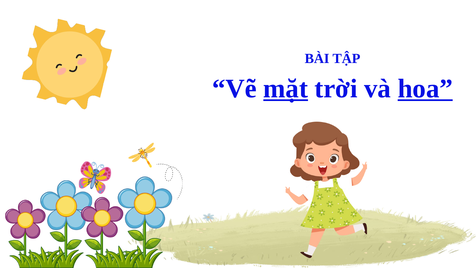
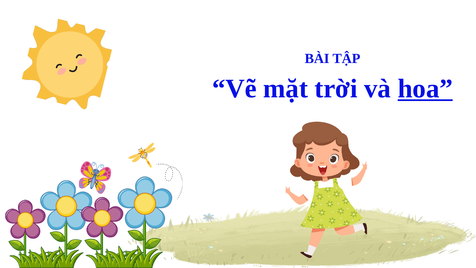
mặt underline: present -> none (286, 89)
